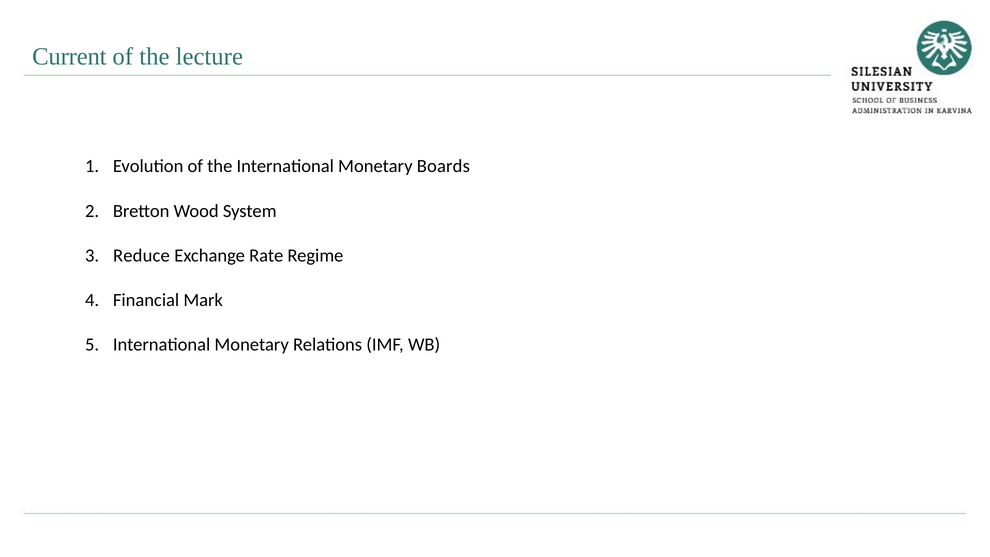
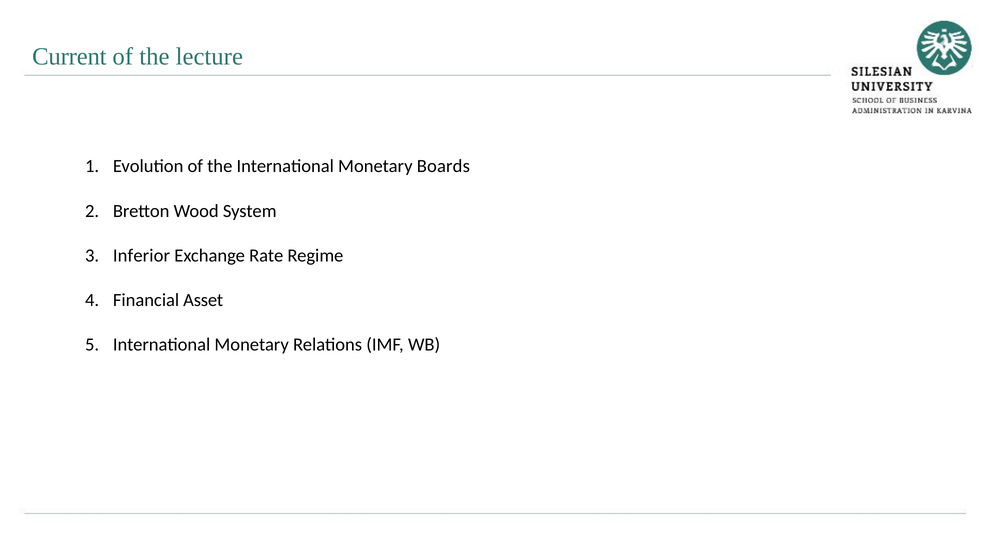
Reduce: Reduce -> Inferior (141, 255)
Mark: Mark -> Asset (203, 300)
